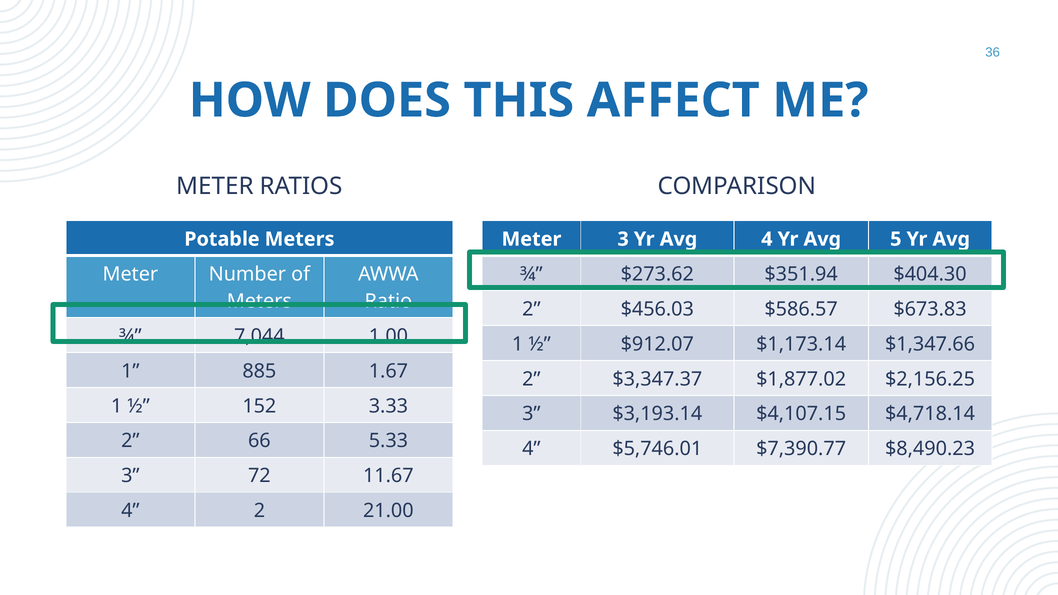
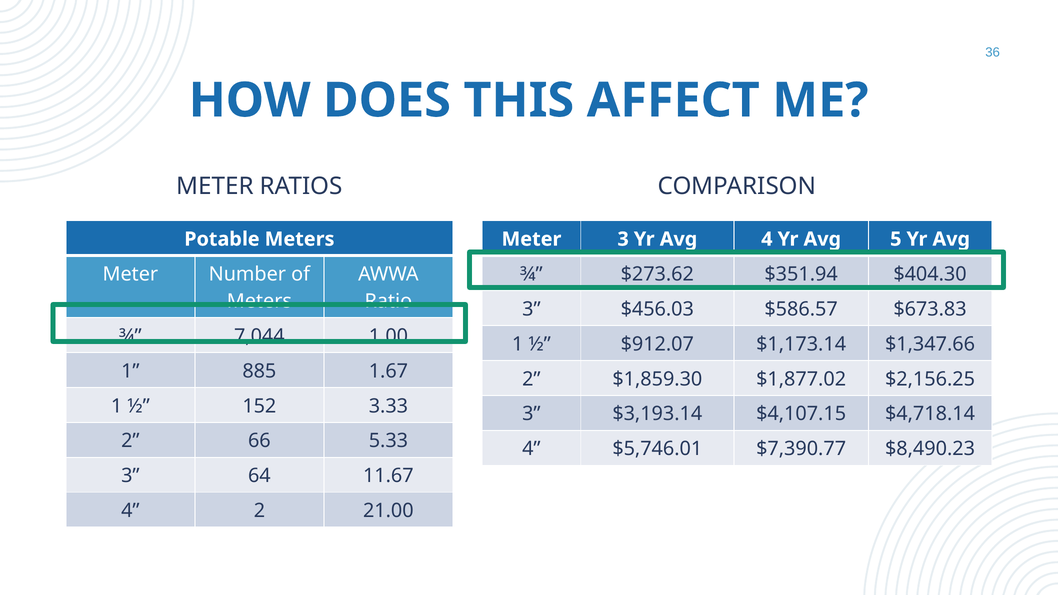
2: 2 -> 3 (531, 309)
$3,347.37: $3,347.37 -> $1,859.30 (657, 379)
72: 72 -> 64 (259, 476)
